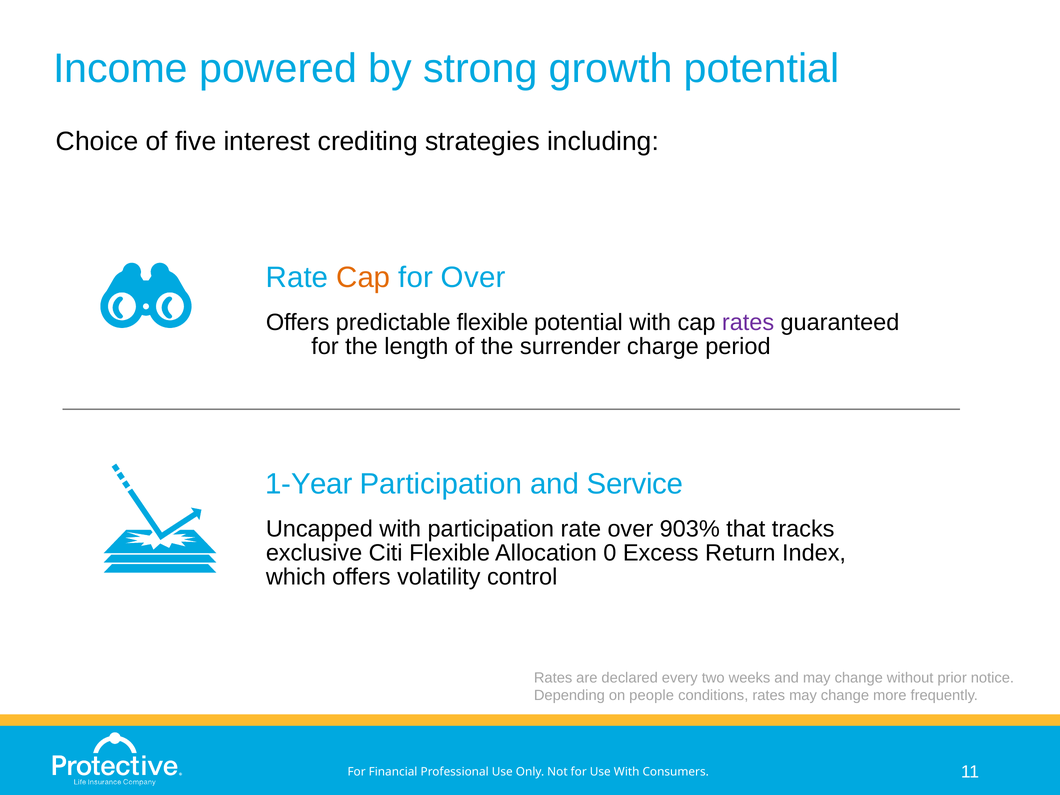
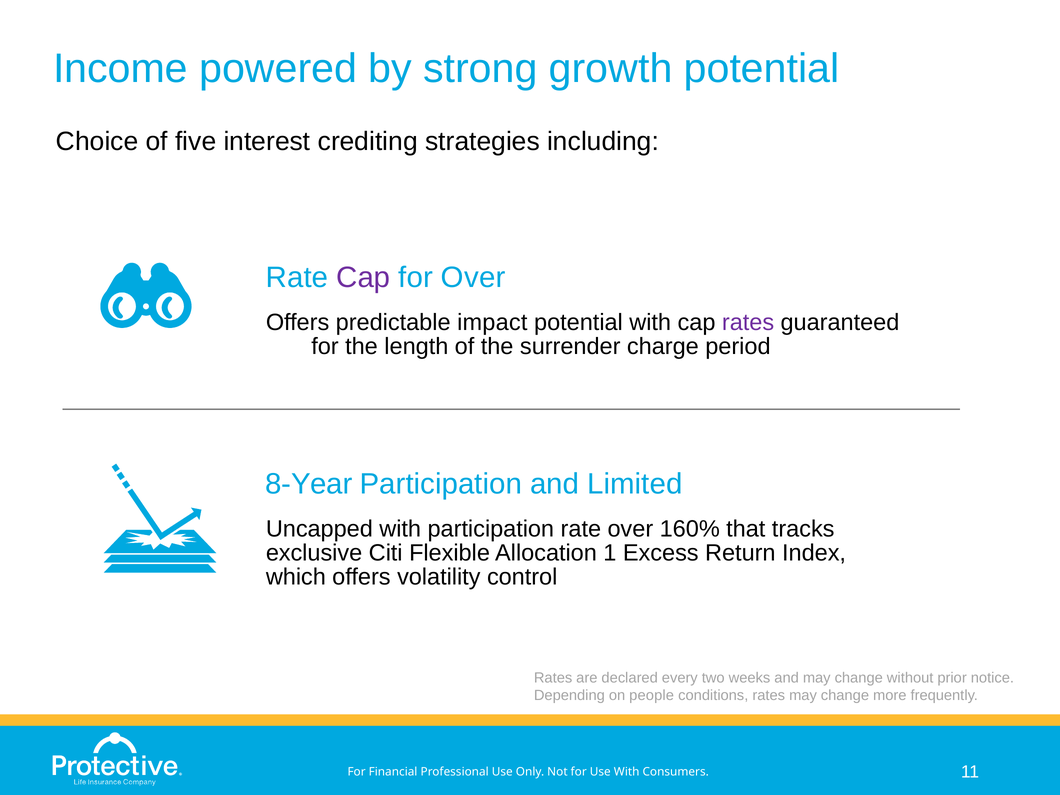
Cap colour: orange -> purple (363, 278)
predictable flexible: flexible -> impact (492, 323)
1-Year: 1-Year -> 8-Year (309, 484)
Service: Service -> Limited (635, 484)
903%: 903% -> 160% (690, 529)
0: 0 -> 1 (610, 553)
